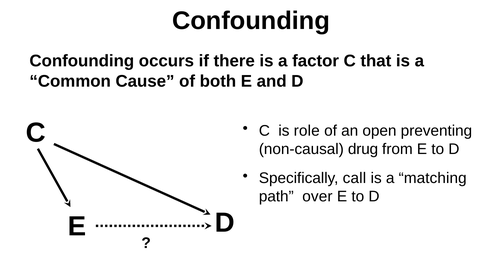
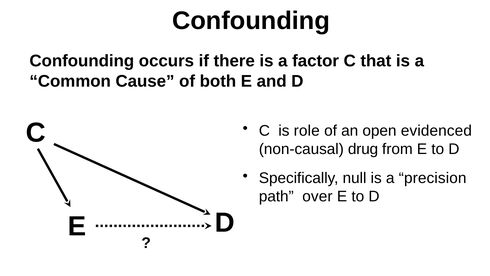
preventing: preventing -> evidenced (436, 130)
call: call -> null (355, 178)
matching: matching -> precision (433, 178)
